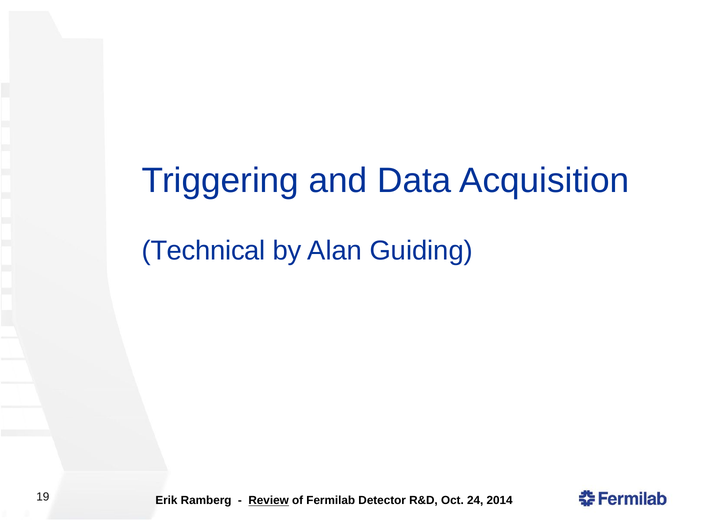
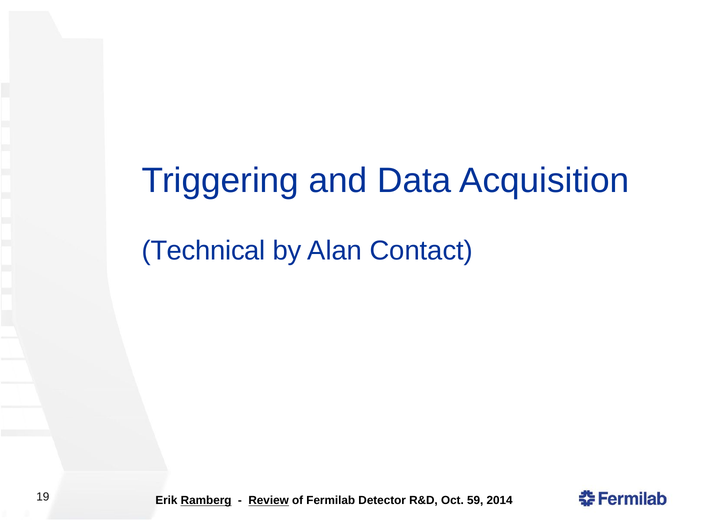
Guiding: Guiding -> Contact (421, 251)
Ramberg underline: none -> present (206, 501)
24: 24 -> 59 (475, 501)
